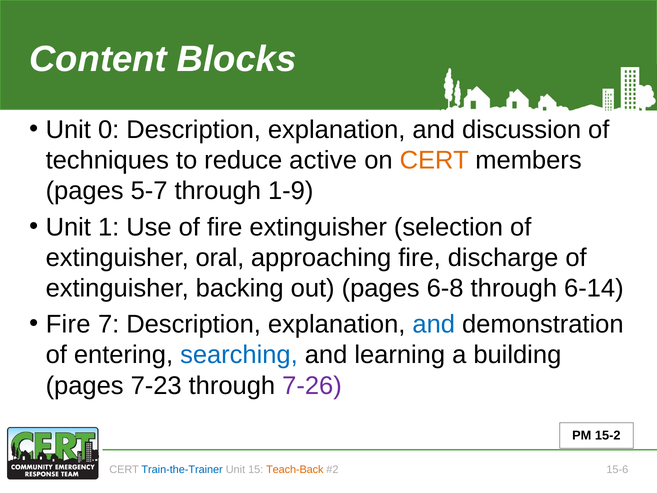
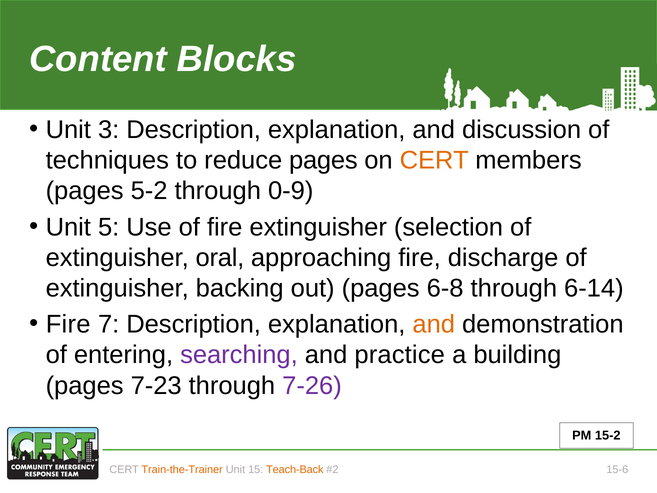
0: 0 -> 3 (109, 130)
reduce active: active -> pages (323, 160)
5-7: 5-7 -> 5-2 (149, 191)
1-9: 1-9 -> 0-9 (291, 191)
Unit 1: 1 -> 5 (109, 227)
and colour: blue -> orange (434, 324)
searching colour: blue -> purple (239, 355)
learning: learning -> practice (400, 355)
Train-the-Trainer colour: blue -> orange (182, 470)
